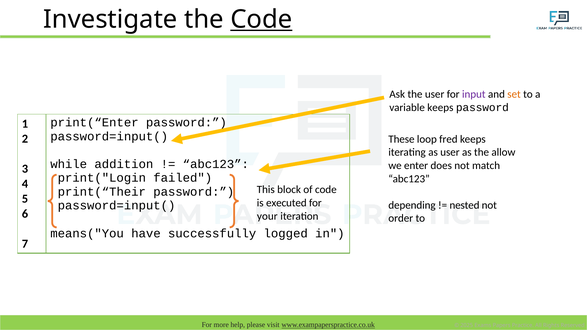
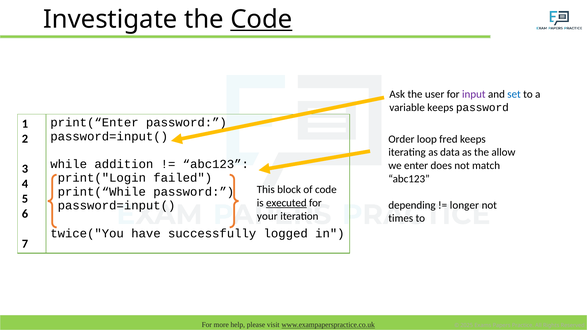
set colour: orange -> blue (514, 94)
These: These -> Order (401, 139)
as user: user -> data (450, 152)
print(“Their: print(“Their -> print(“While (102, 192)
executed underline: none -> present (286, 203)
nested: nested -> longer (464, 205)
order: order -> times (401, 218)
means("You: means("You -> twice("You (87, 233)
